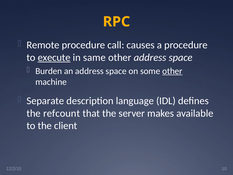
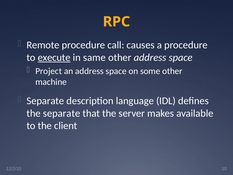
Burden: Burden -> Project (49, 71)
other underline: present -> none (172, 71)
the refcount: refcount -> separate (62, 113)
